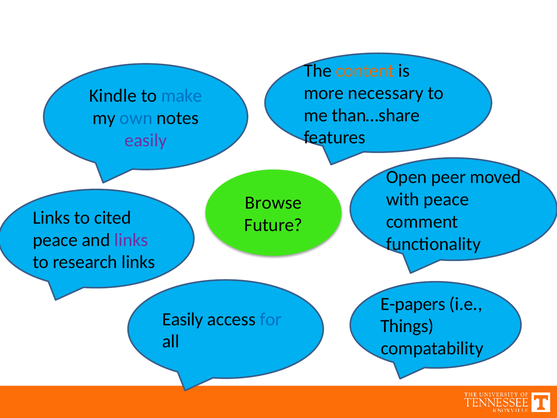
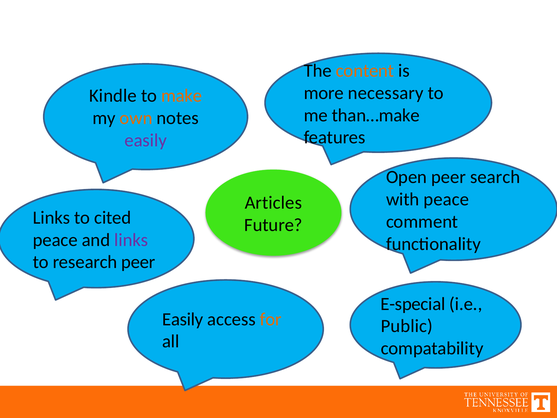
make colour: blue -> orange (182, 96)
than…share: than…share -> than…make (376, 115)
own colour: blue -> orange (136, 118)
moved: moved -> search (495, 177)
Browse: Browse -> Articles (273, 203)
research links: links -> peer (138, 262)
E-papers: E-papers -> E-special (413, 304)
for colour: blue -> orange (271, 319)
Things: Things -> Public (407, 326)
